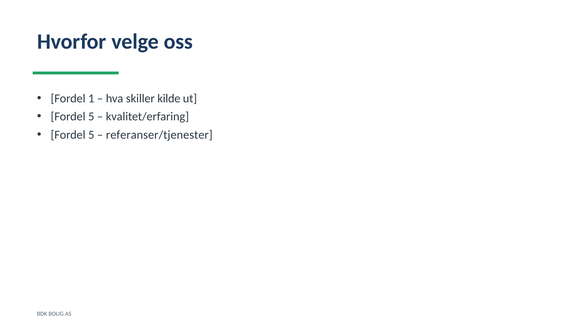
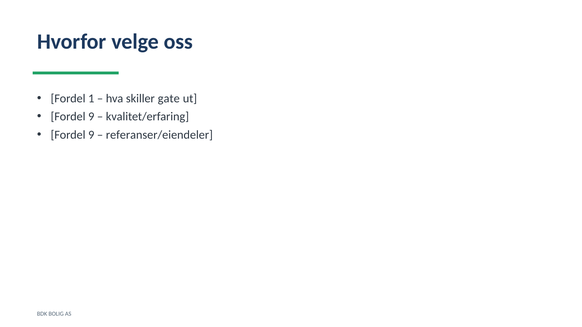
kilde: kilde -> gate (169, 99)
5: 5 -> 9 (91, 117)
5: 5 -> 9 (91, 135)
referanser/tjenester: referanser/tjenester -> referanser/eiendeler (159, 135)
